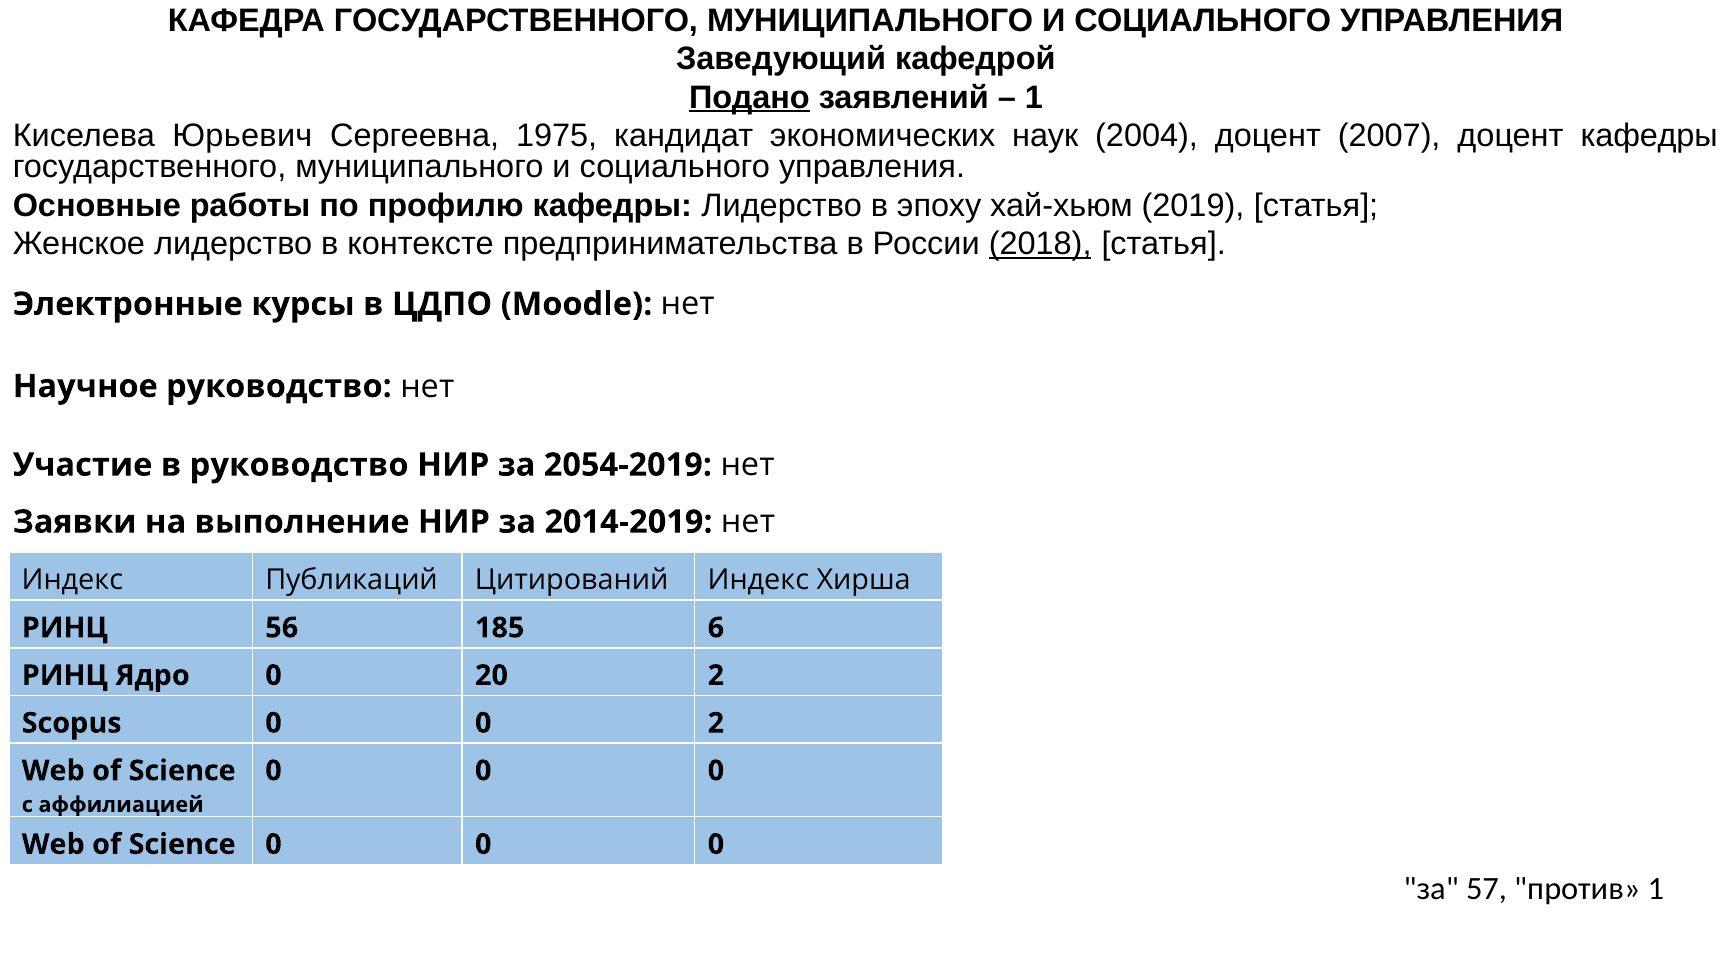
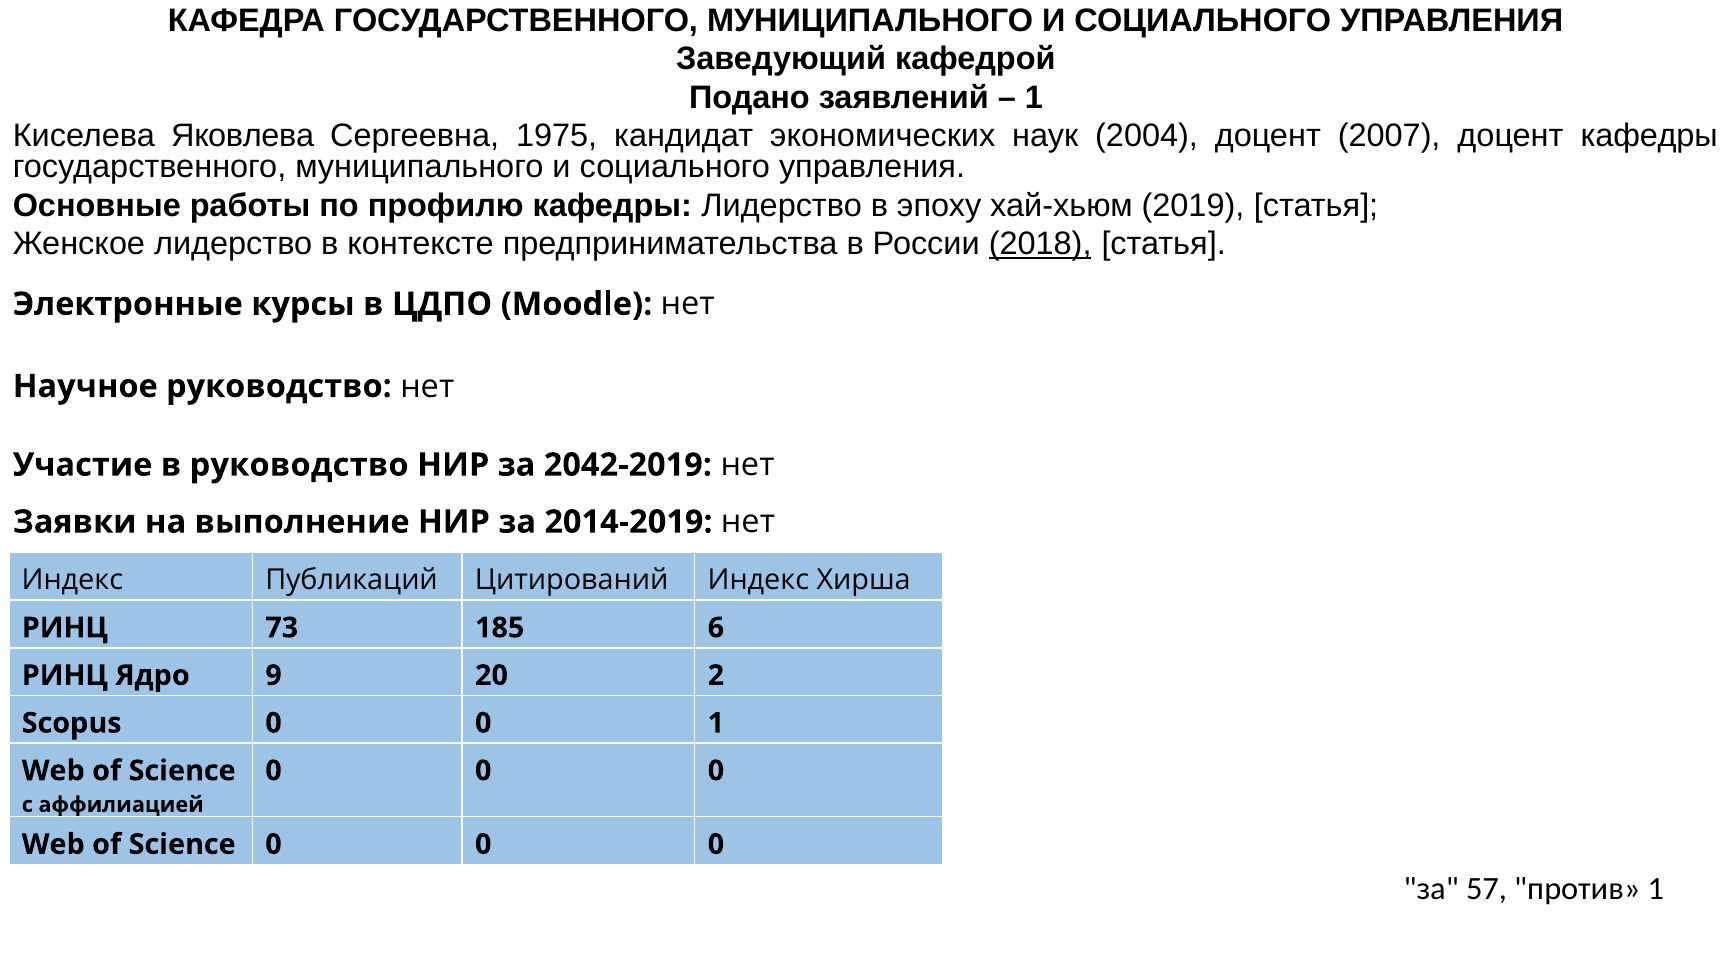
Подано underline: present -> none (749, 97)
Юрьевич: Юрьевич -> Яковлева (243, 136)
2054-2019: 2054-2019 -> 2042-2019 (628, 465)
56: 56 -> 73 (282, 628)
Ядро 0: 0 -> 9 (274, 676)
0 2: 2 -> 1 (716, 723)
